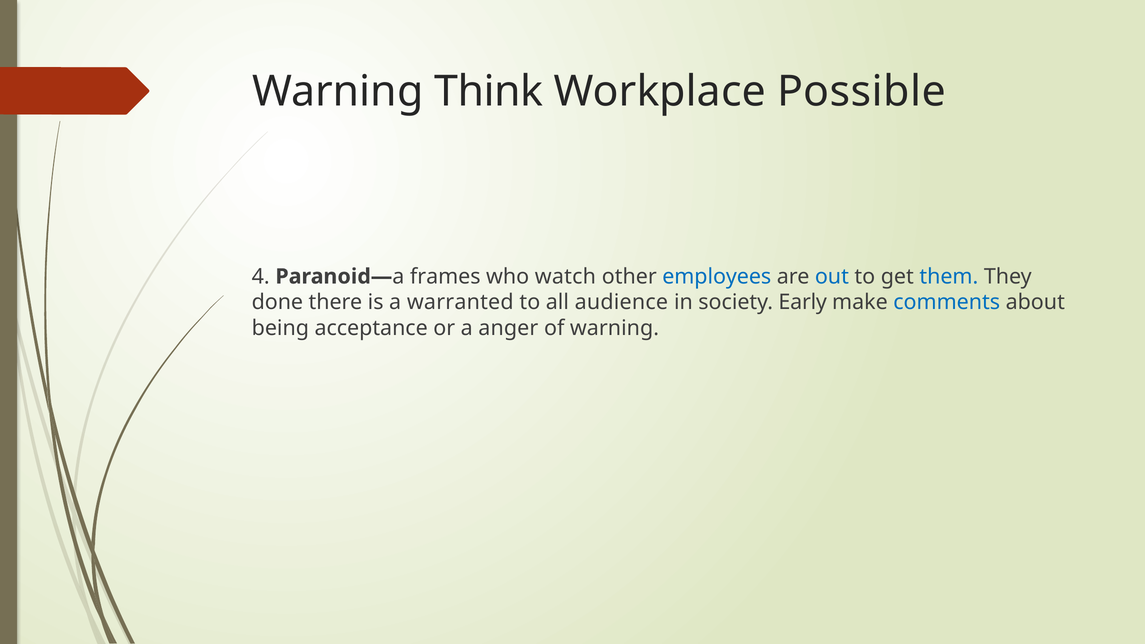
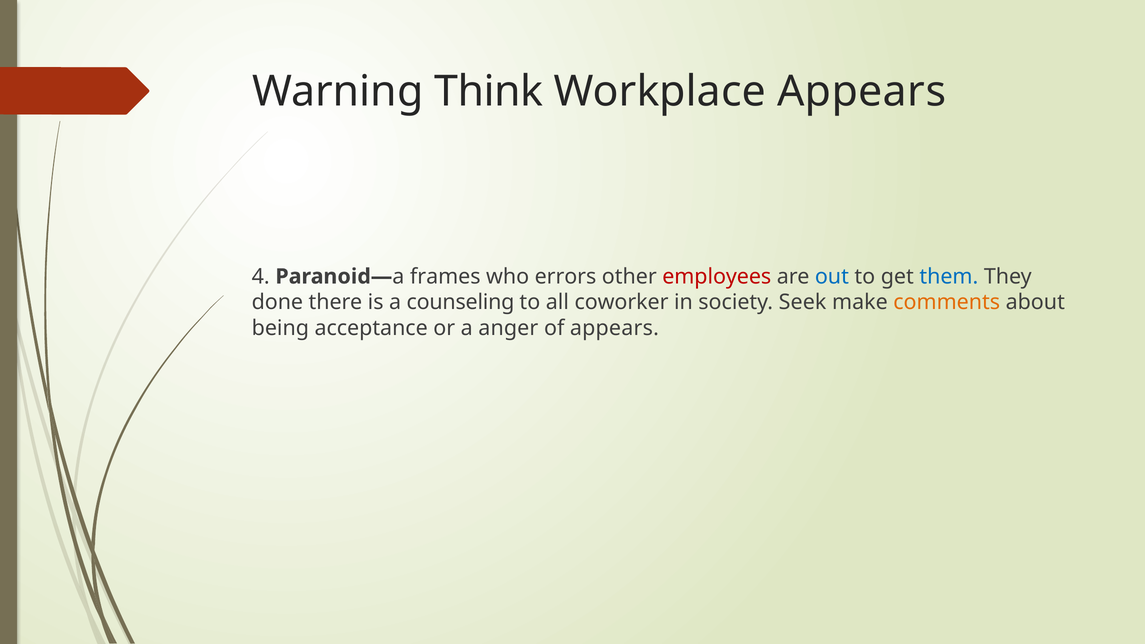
Workplace Possible: Possible -> Appears (862, 92)
watch: watch -> errors (566, 277)
employees colour: blue -> red (717, 277)
warranted: warranted -> counseling (460, 302)
audience: audience -> coworker (622, 302)
Early: Early -> Seek (803, 302)
comments colour: blue -> orange (947, 302)
of warning: warning -> appears (614, 328)
